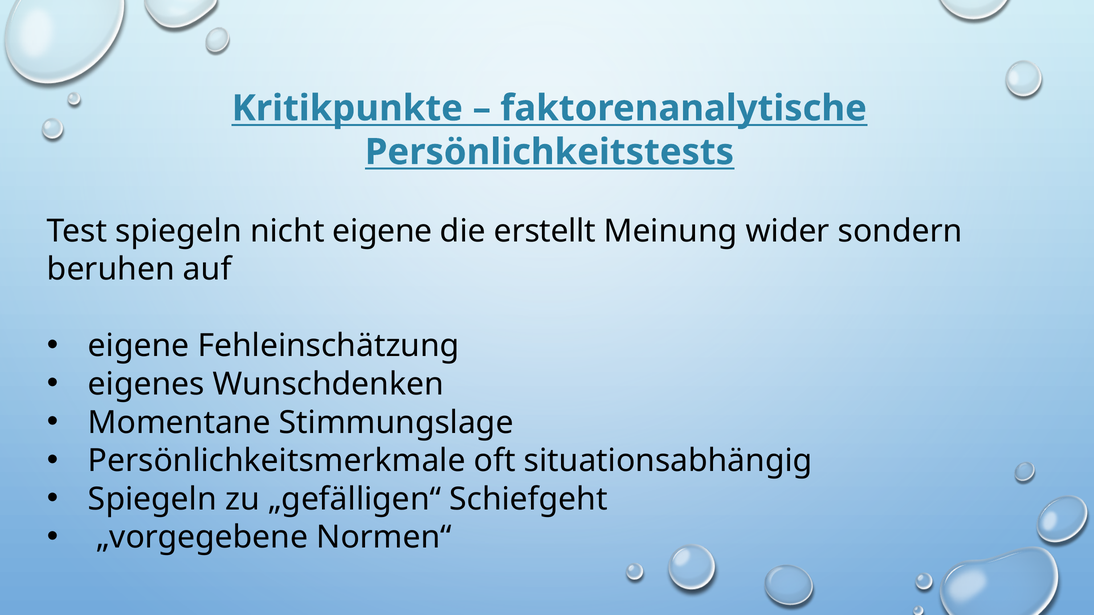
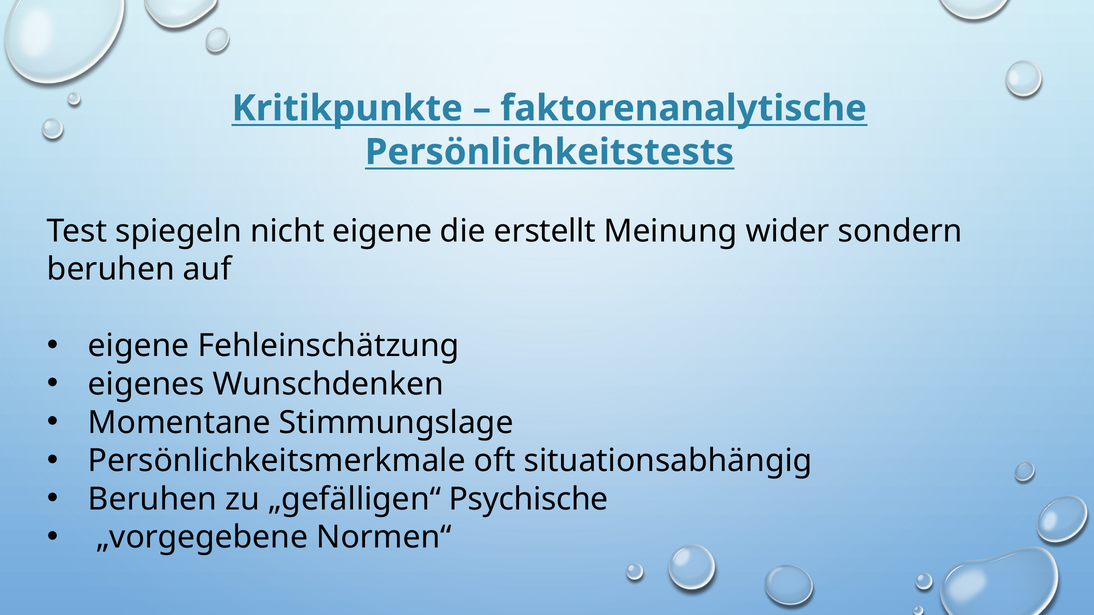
Spiegeln: Spiegeln -> Beruhen (152, 499)
Schiefgeht: Schiefgeht -> Psychische (529, 499)
